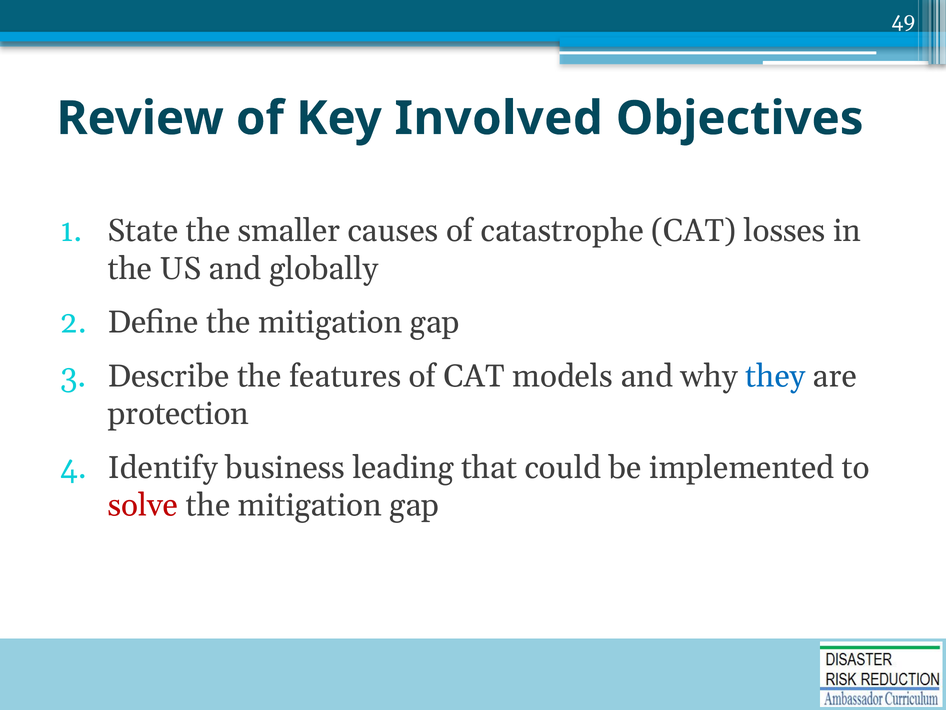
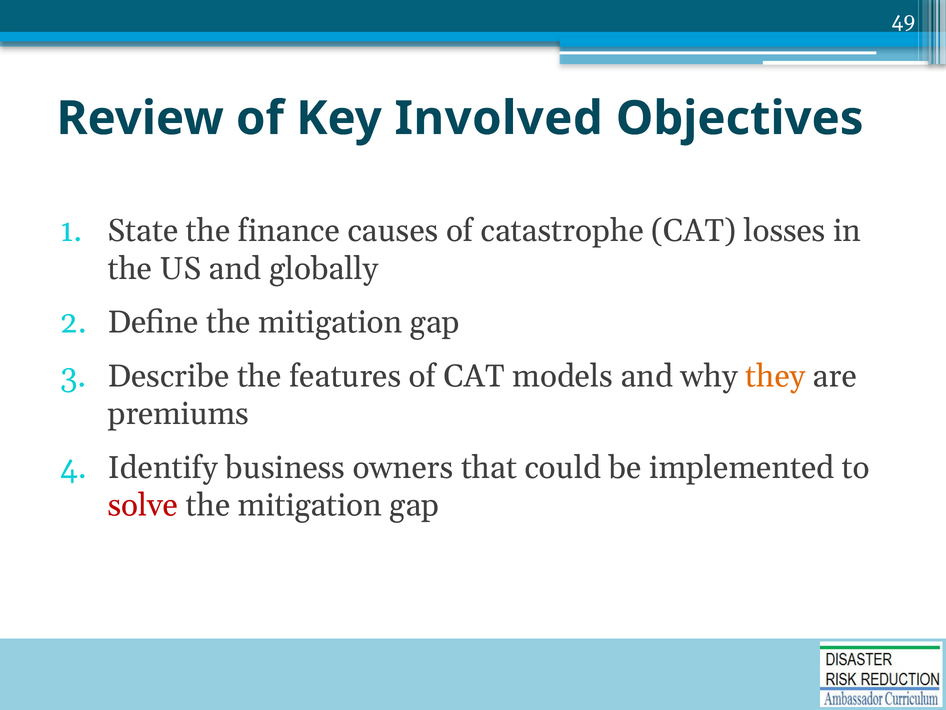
smaller: smaller -> finance (289, 231)
they colour: blue -> orange (775, 376)
protection: protection -> premiums (178, 414)
leading: leading -> owners (403, 467)
